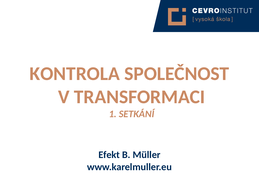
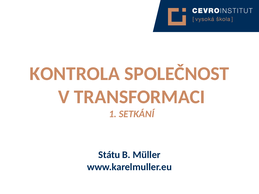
Efekt: Efekt -> Státu (109, 155)
